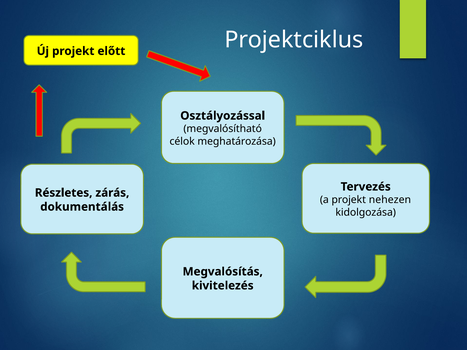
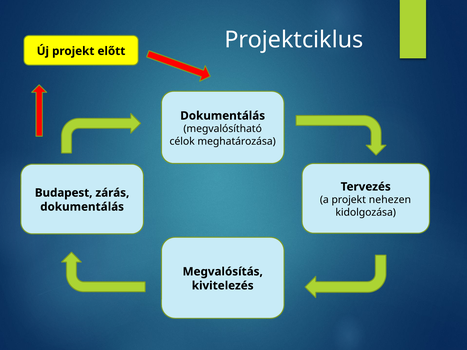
Osztályozással: Osztályozással -> Dokumentálás (223, 116)
Részletes: Részletes -> Budapest (64, 193)
